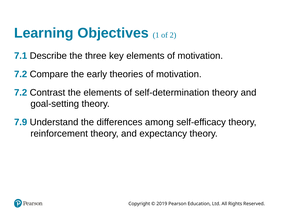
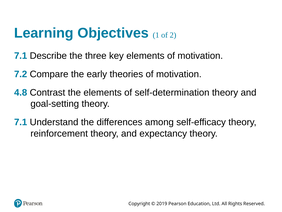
7.2: 7.2 -> 4.8 (21, 92)
7.9: 7.9 -> 7.1 (21, 122)
